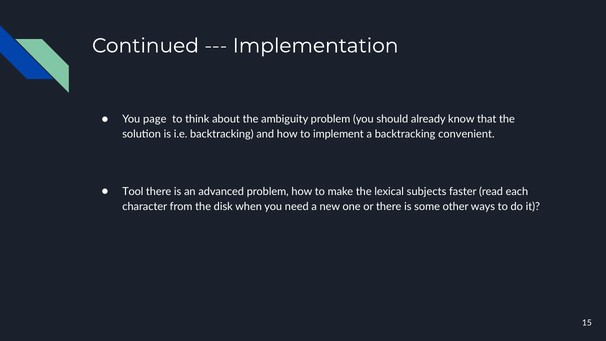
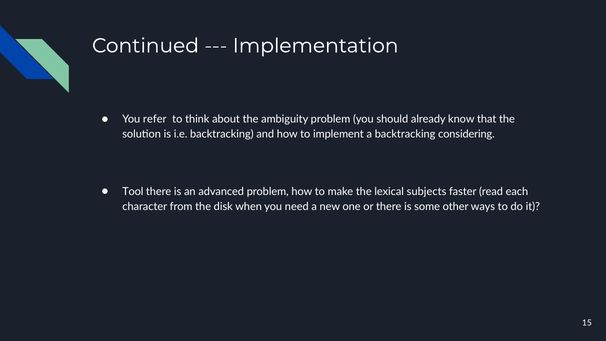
page: page -> refer (155, 119)
convenient: convenient -> considering (466, 134)
